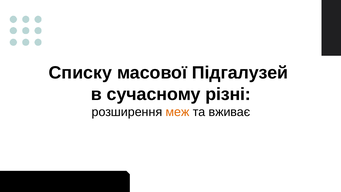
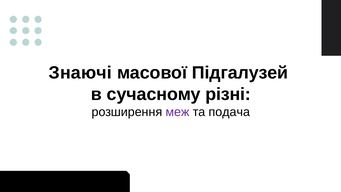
Списку: Списку -> Знаючі (80, 73)
меж colour: orange -> purple (178, 112)
вживає: вживає -> подача (229, 112)
